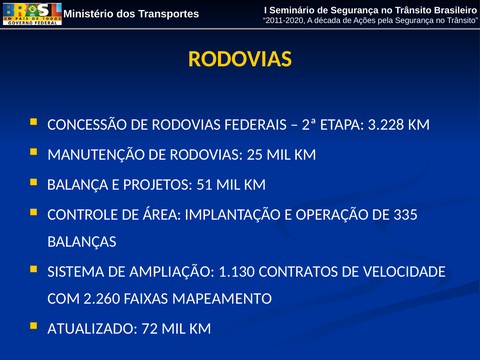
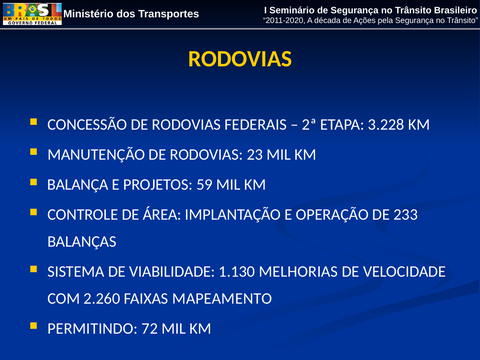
25: 25 -> 23 (255, 154)
51: 51 -> 59 (205, 185)
335: 335 -> 233 (406, 215)
AMPLIAÇÃO: AMPLIAÇÃO -> VIABILIDADE (172, 272)
CONTRATOS: CONTRATOS -> MELHORIAS (298, 272)
ATUALIZADO: ATUALIZADO -> PERMITINDO (93, 328)
